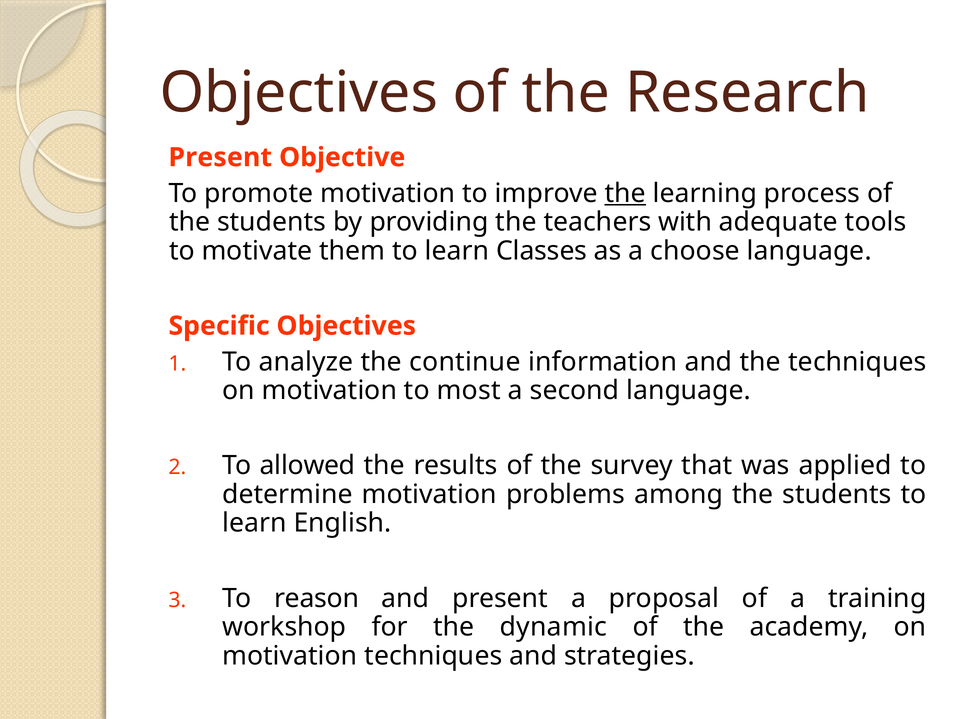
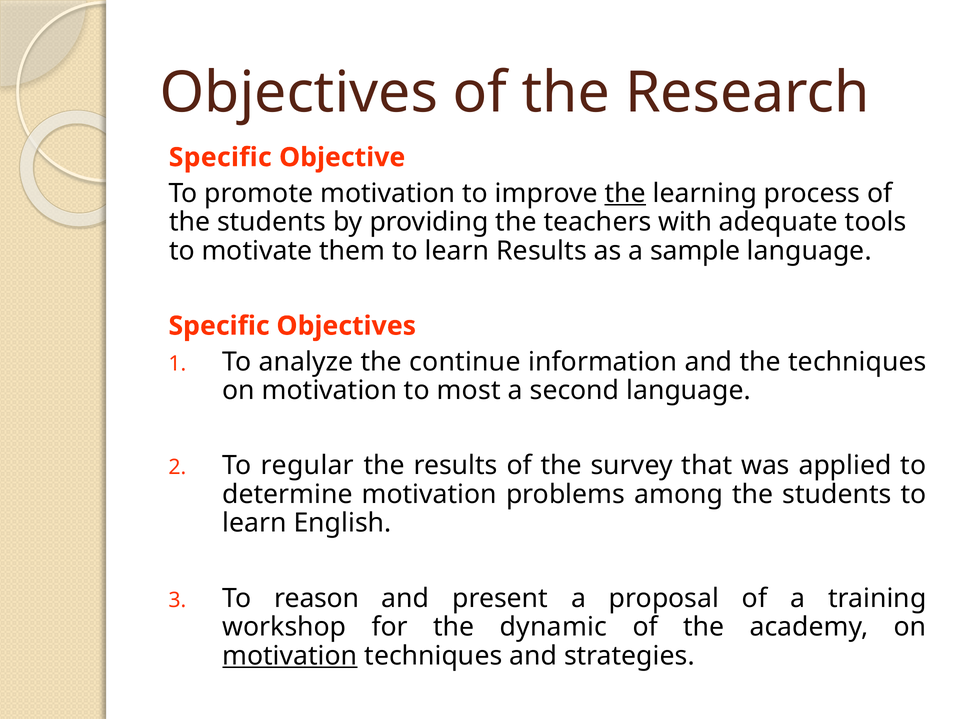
Present: Present -> Specific (220, 157)
learn Classes: Classes -> Results (542, 251)
choose: choose -> sample (695, 251)
allowed: allowed -> regular (307, 465)
motivation underline: none -> present (290, 655)
